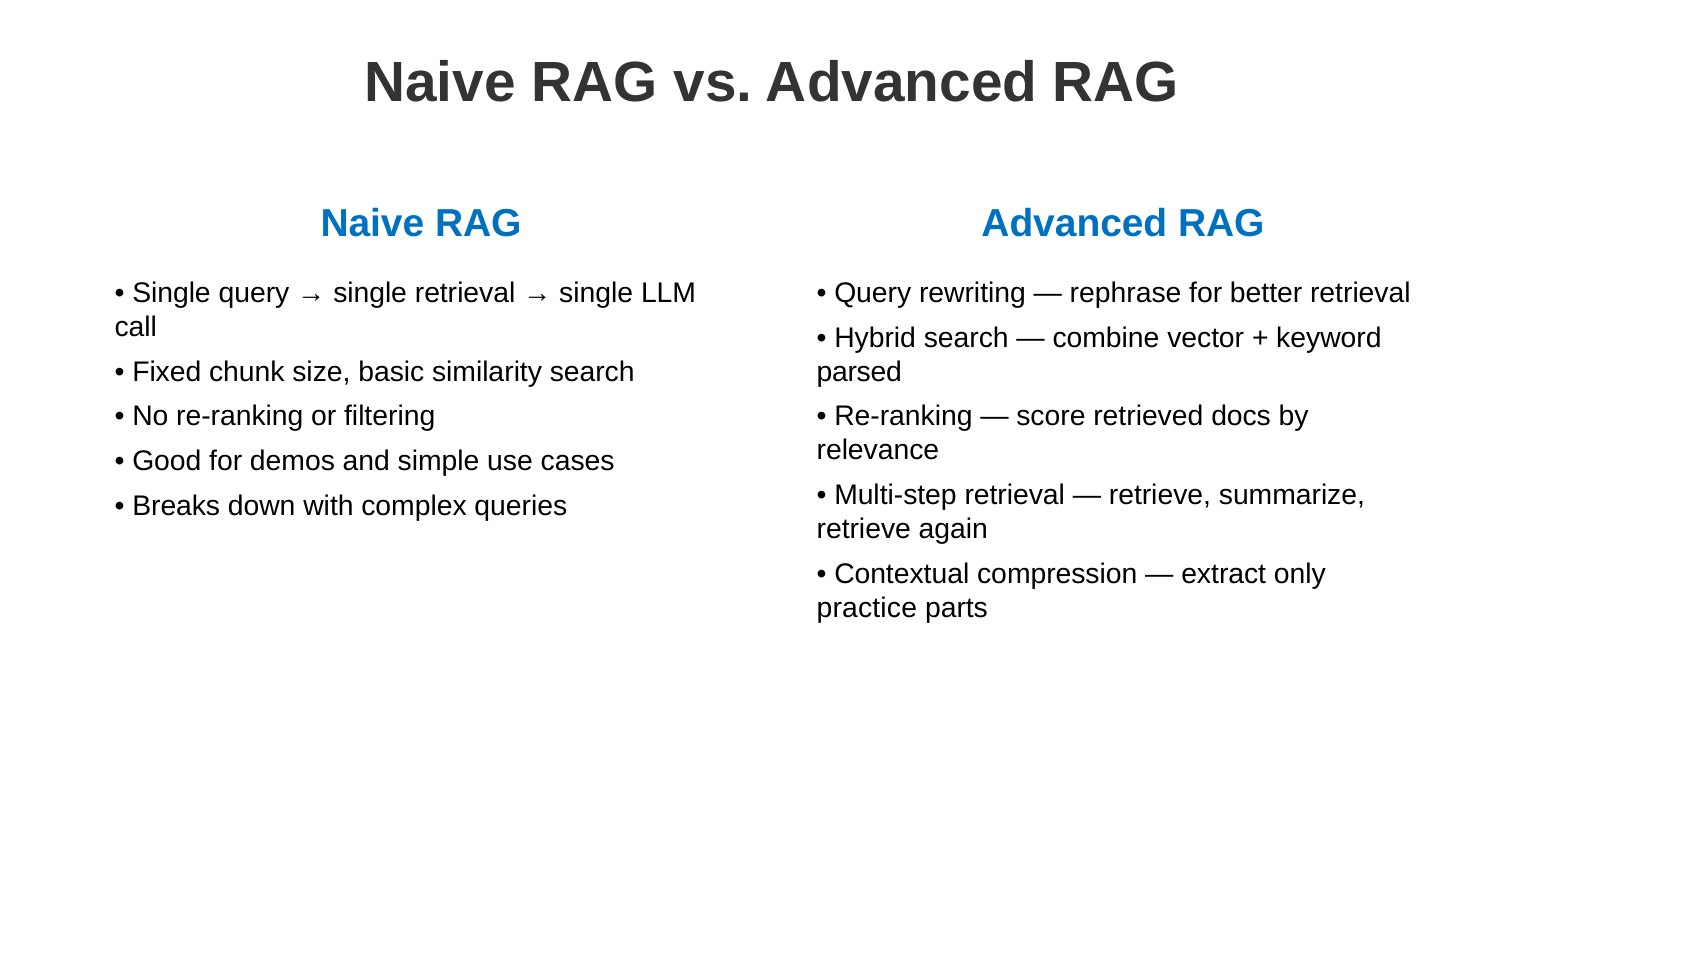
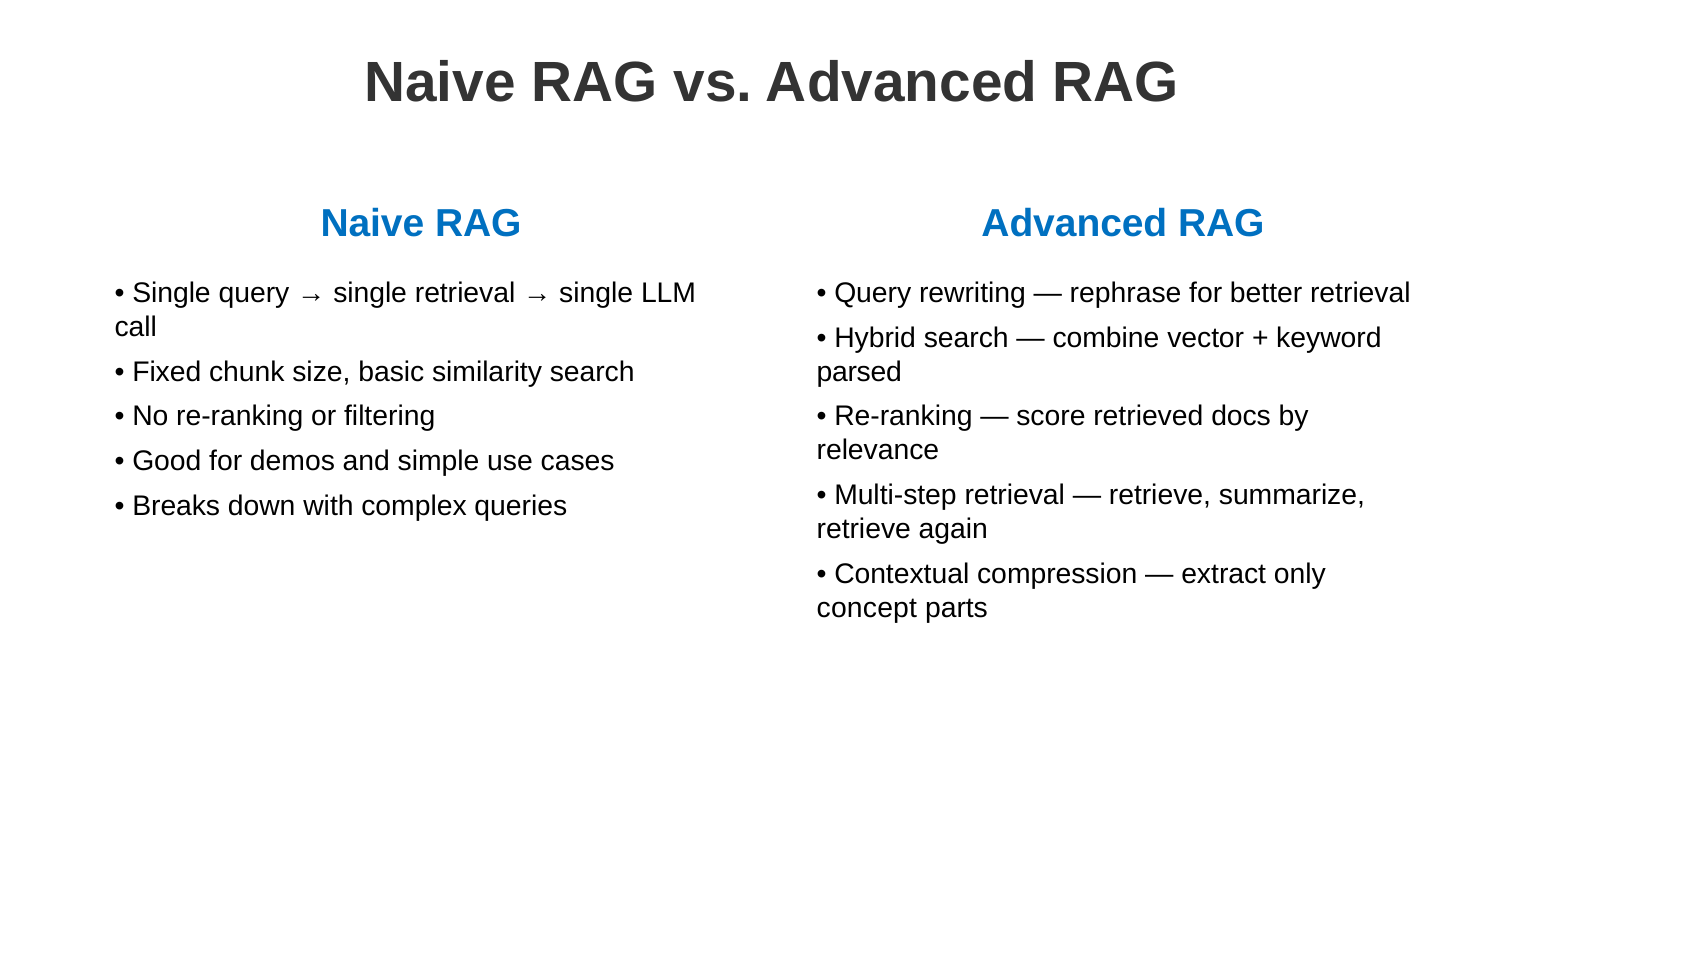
practice: practice -> concept (867, 608)
